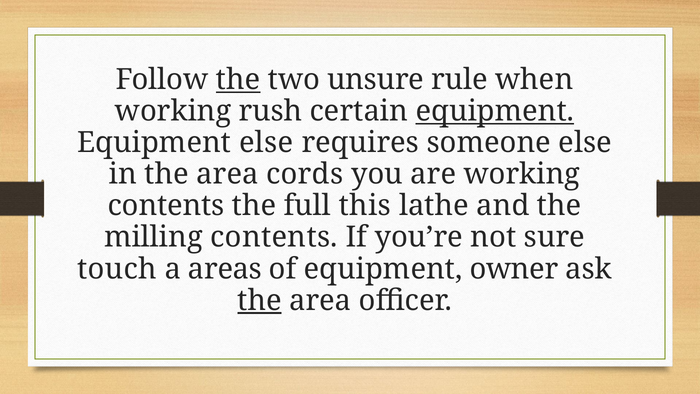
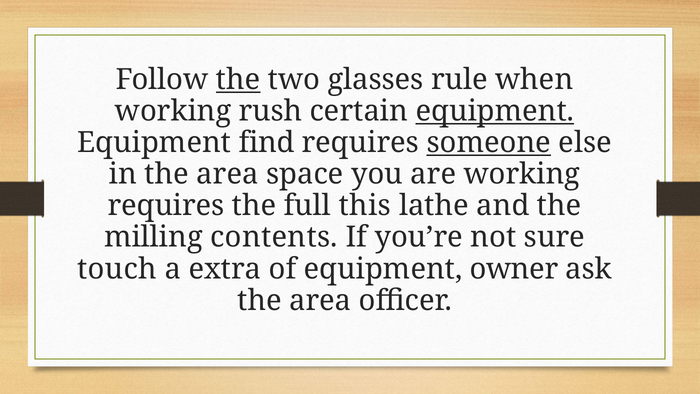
unsure: unsure -> glasses (376, 80)
Equipment else: else -> find (267, 143)
someone underline: none -> present (489, 143)
cords: cords -> space (305, 174)
contents: contents -> requires (166, 206)
areas: areas -> extra (225, 269)
the underline: present -> none (259, 300)
